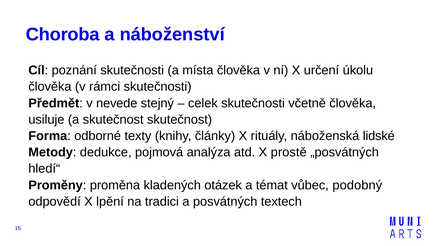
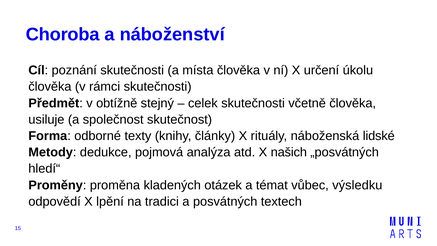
nevede: nevede -> obtížně (117, 103)
a skutečnost: skutečnost -> společnost (113, 119)
prostě: prostě -> našich (289, 152)
podobný: podobný -> výsledku (357, 185)
